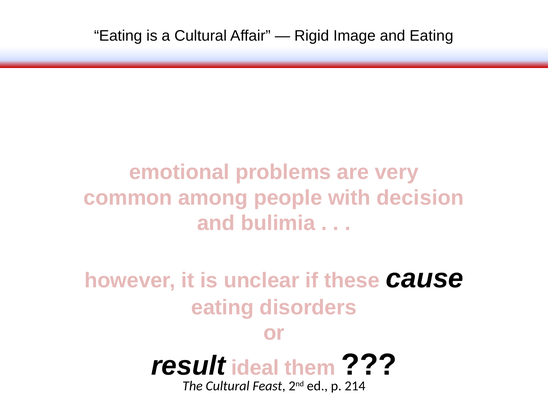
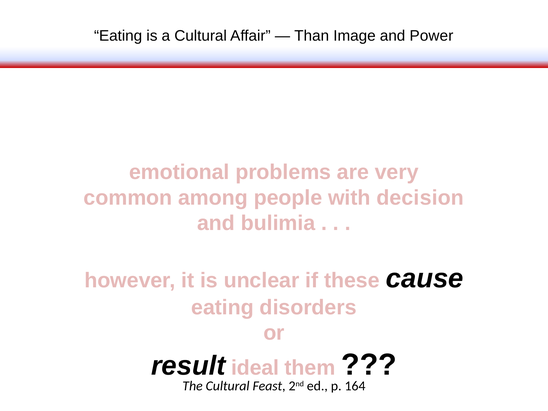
Rigid: Rigid -> Than (312, 36)
and Eating: Eating -> Power (431, 36)
214: 214 -> 164 (355, 386)
